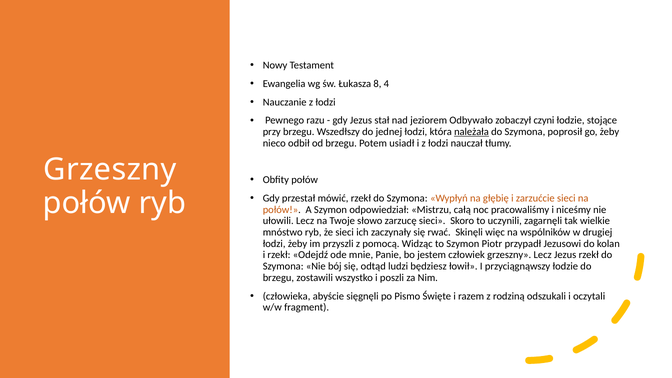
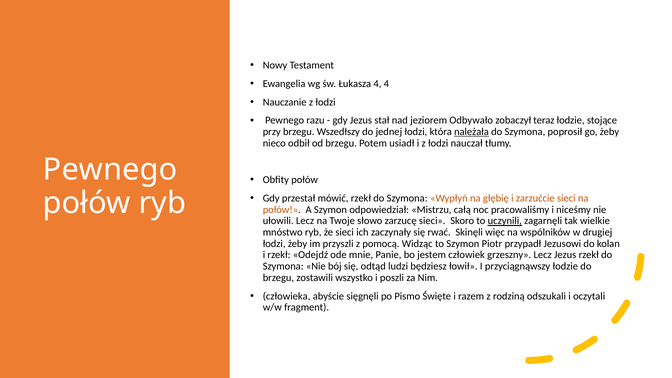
Łukasza 8: 8 -> 4 (377, 84)
czyni: czyni -> teraz (544, 121)
Grzeszny: Grzeszny -> Pewnego (110, 170)
uczynili underline: none -> present (505, 221)
